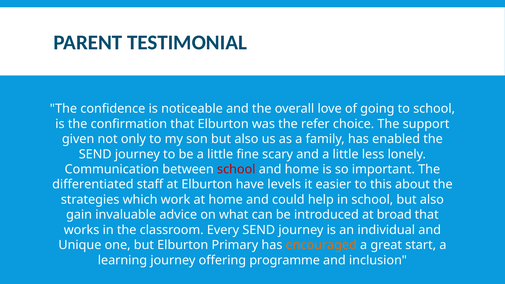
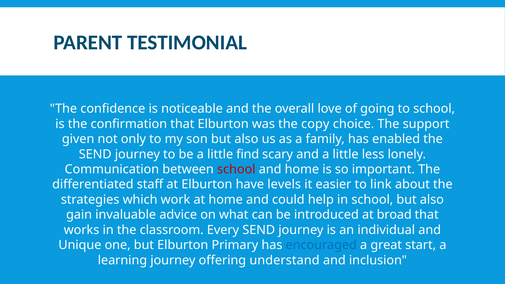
refer: refer -> copy (315, 124)
fine: fine -> find (248, 154)
this: this -> link (381, 185)
encouraged colour: orange -> blue (321, 245)
programme: programme -> understand (284, 260)
